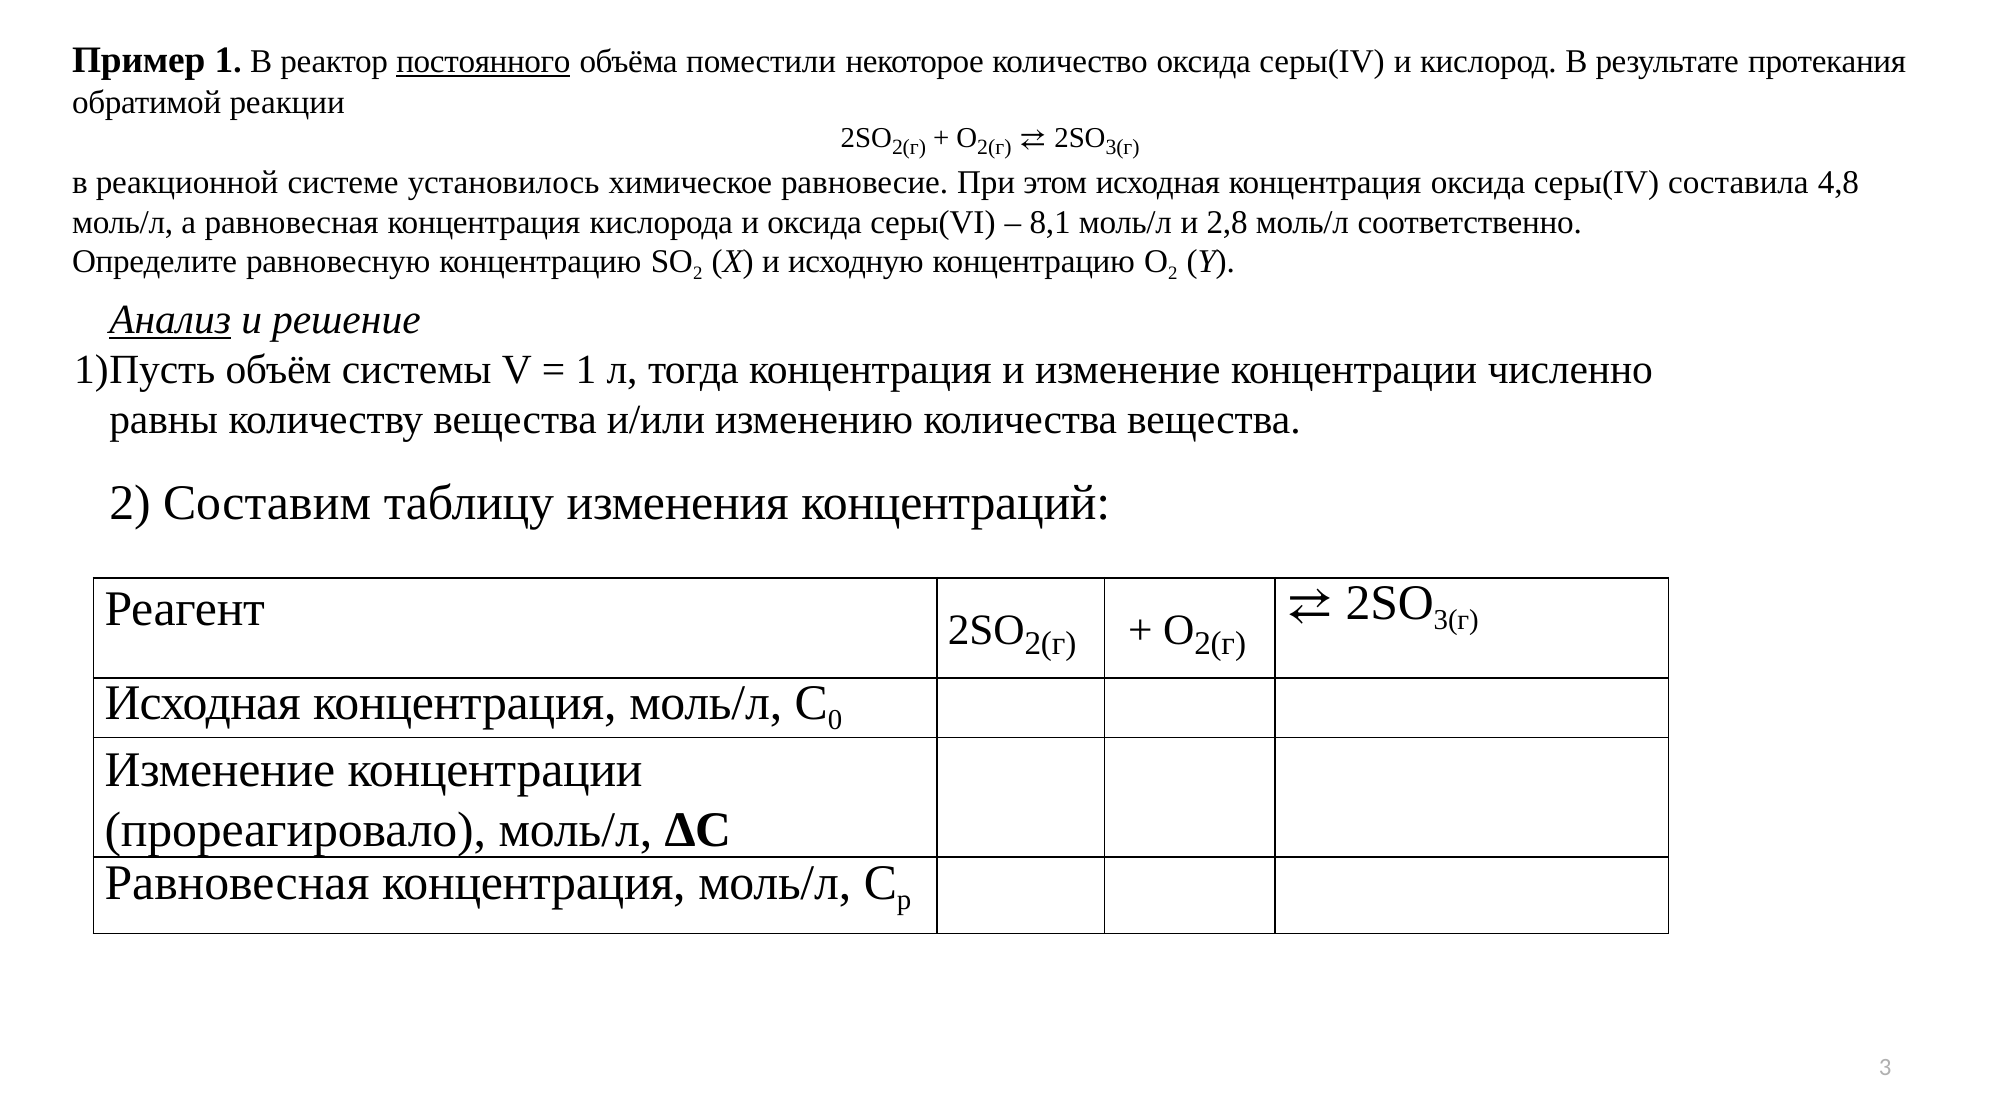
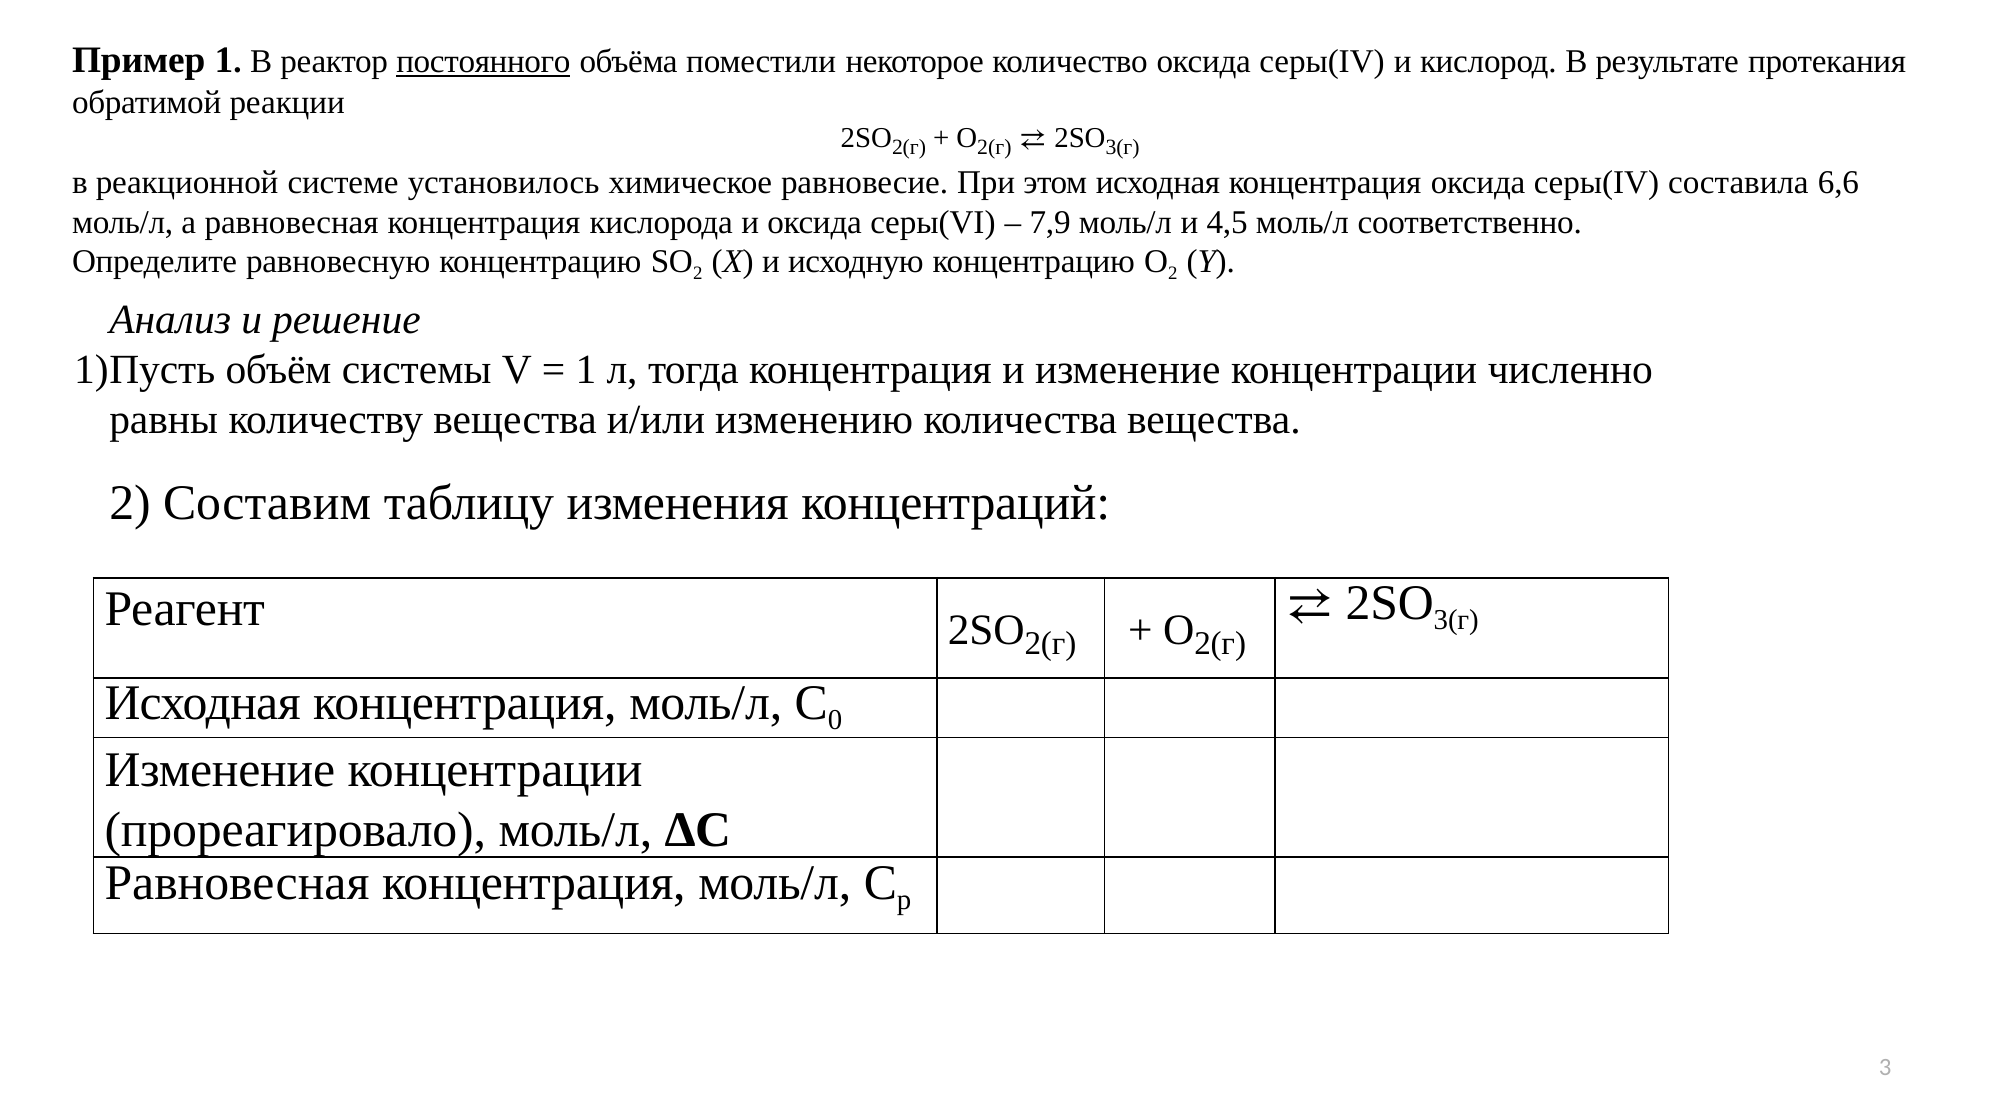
4,8: 4,8 -> 6,6 (1838, 182)
8,1: 8,1 -> 7,9 (1050, 222)
2,8: 2,8 -> 4,5 (1227, 222)
Анализ underline: present -> none (170, 320)
